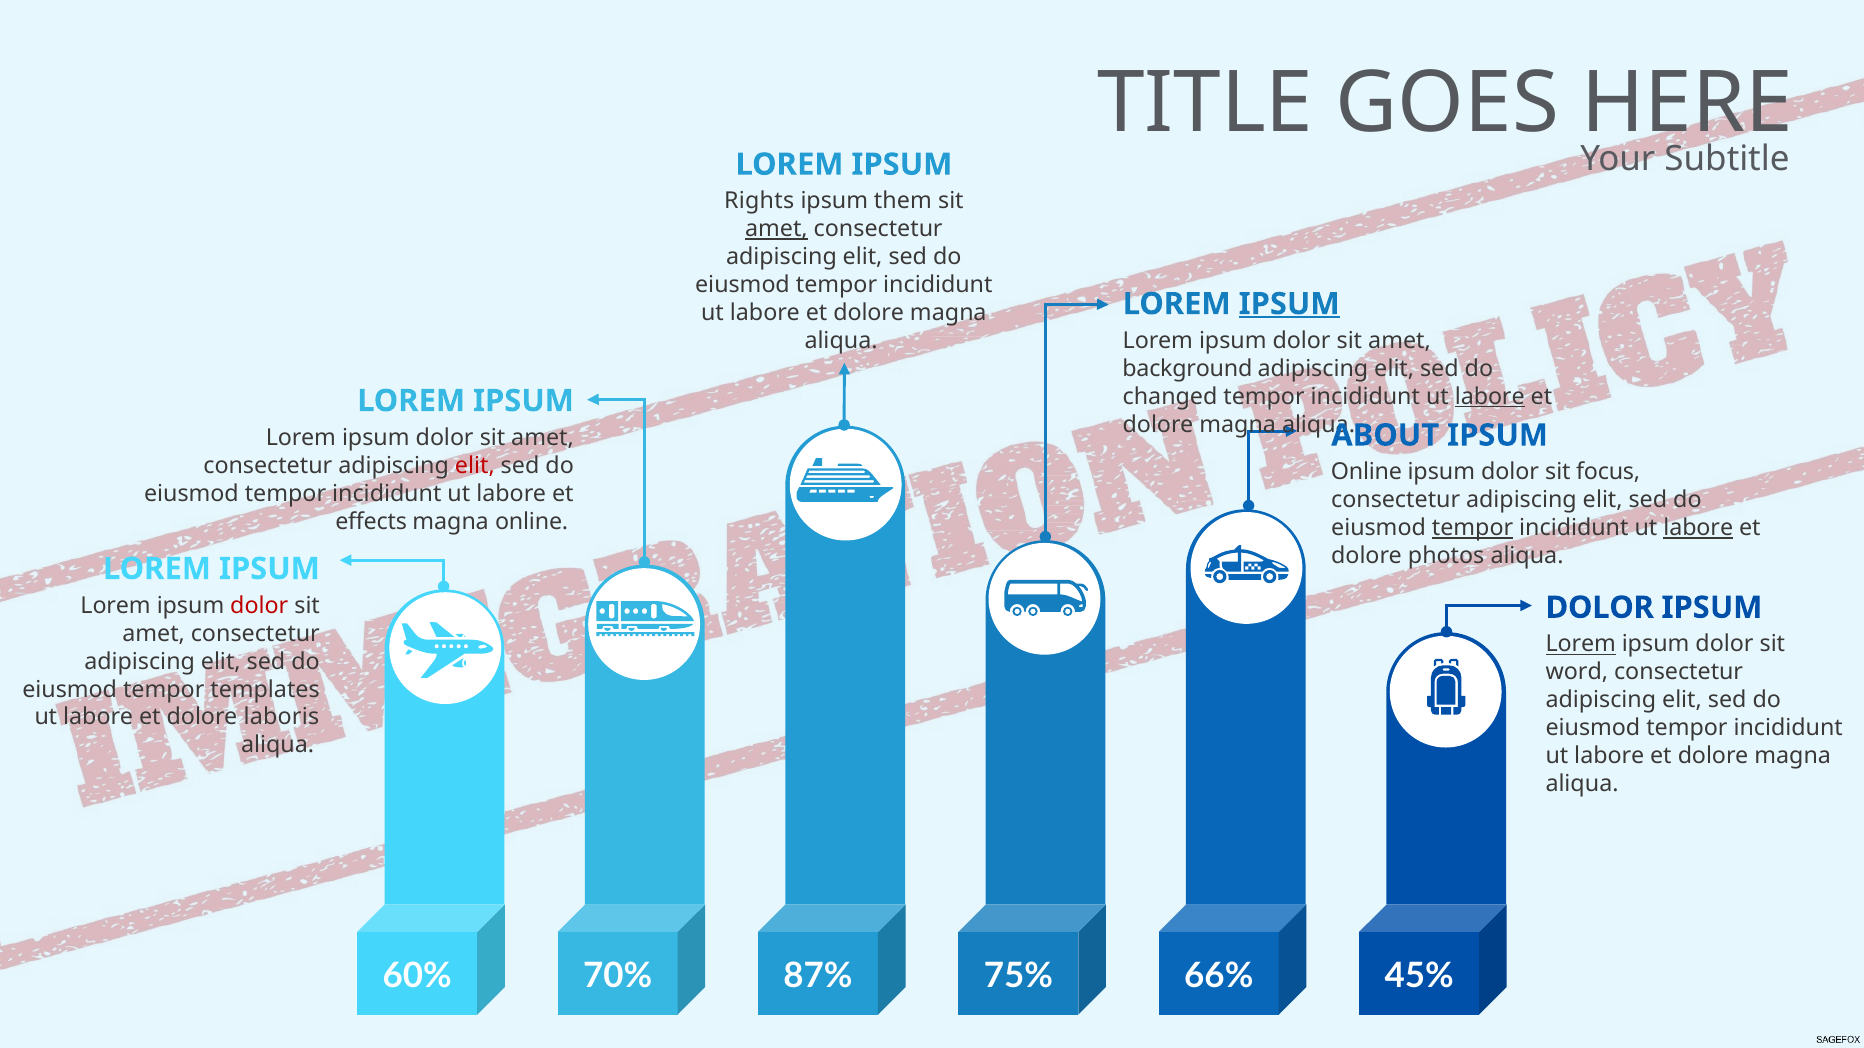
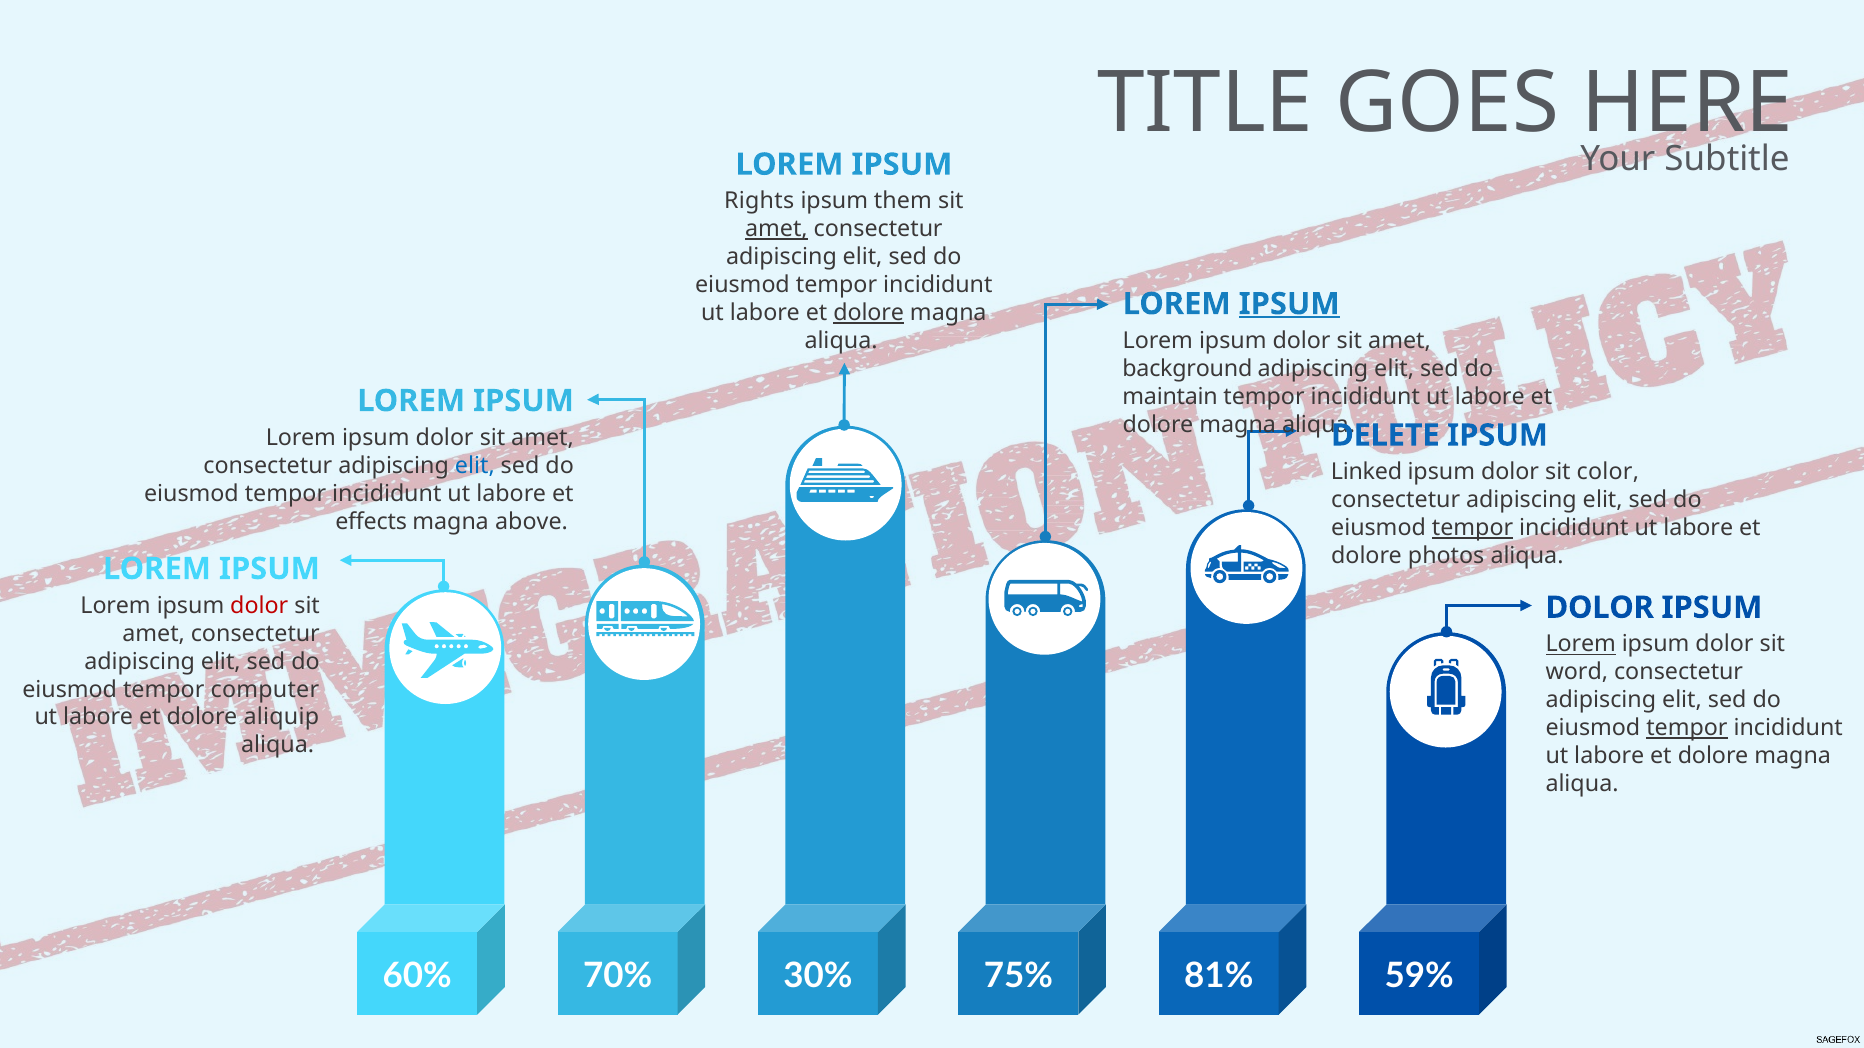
dolore underline: none -> present (869, 313)
changed: changed -> maintain (1170, 397)
labore underline: present -> none (1490, 397)
ABOUT: ABOUT -> DELETE (1385, 436)
elit colour: red -> blue (475, 466)
Online: Online -> Linked (1366, 472)
focus: focus -> color (1608, 472)
magna online: online -> above (532, 522)
labore underline: present -> none (1698, 528)
templates: templates -> computer (265, 690)
laboris: laboris -> aliquip (281, 718)
tempor underline: none -> present (1687, 728)
87%: 87% -> 30% (818, 976)
66%: 66% -> 81% (1219, 976)
45%: 45% -> 59% (1419, 976)
